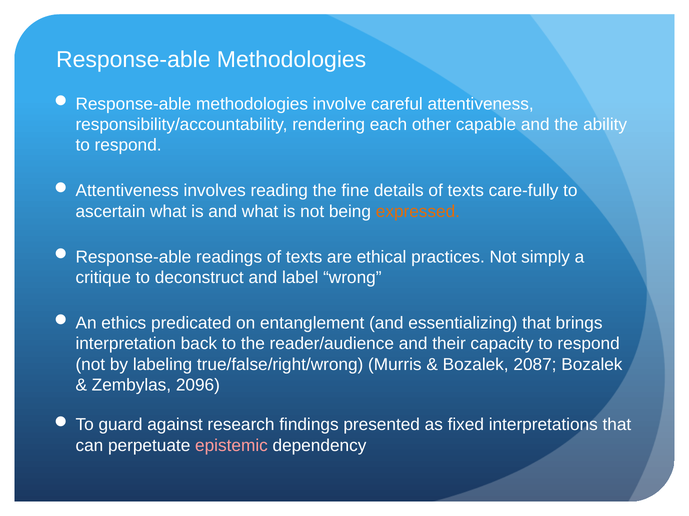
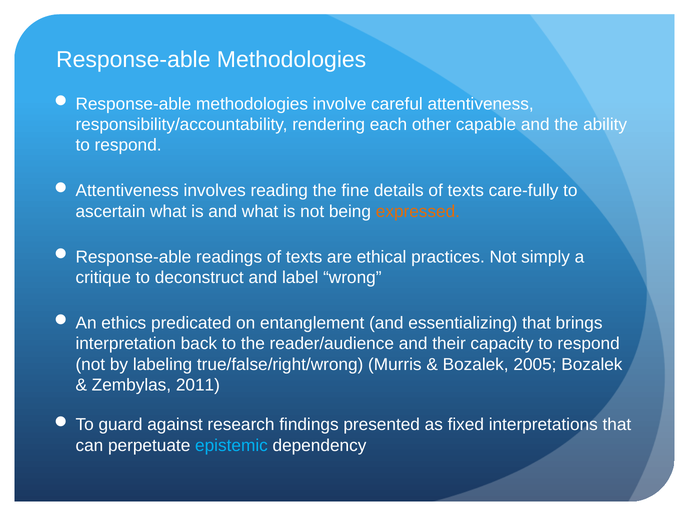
2087: 2087 -> 2005 (535, 365)
2096: 2096 -> 2011 (198, 386)
epistemic colour: pink -> light blue (231, 446)
